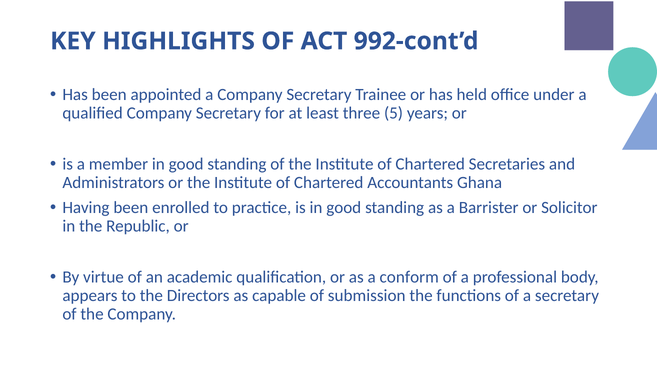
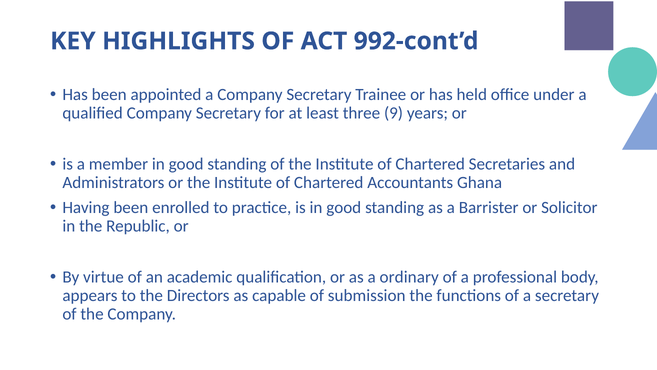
5: 5 -> 9 (394, 113)
conform: conform -> ordinary (409, 277)
